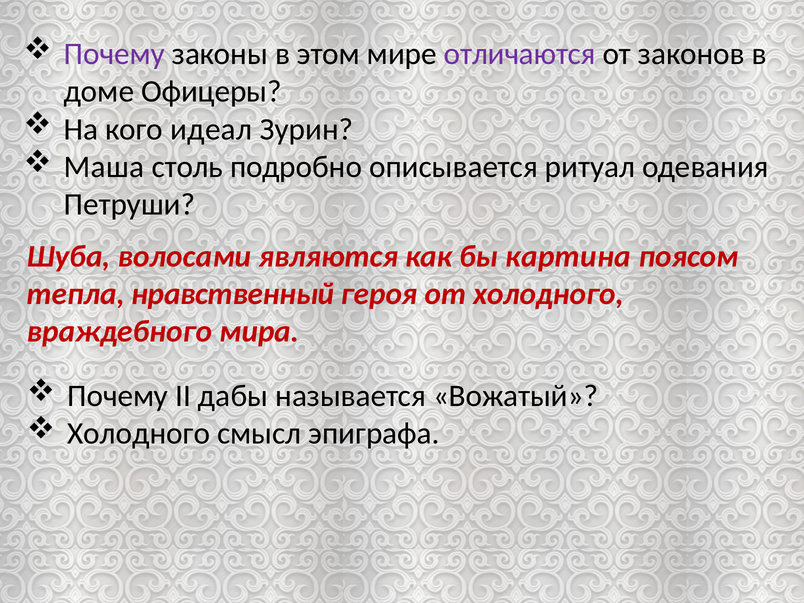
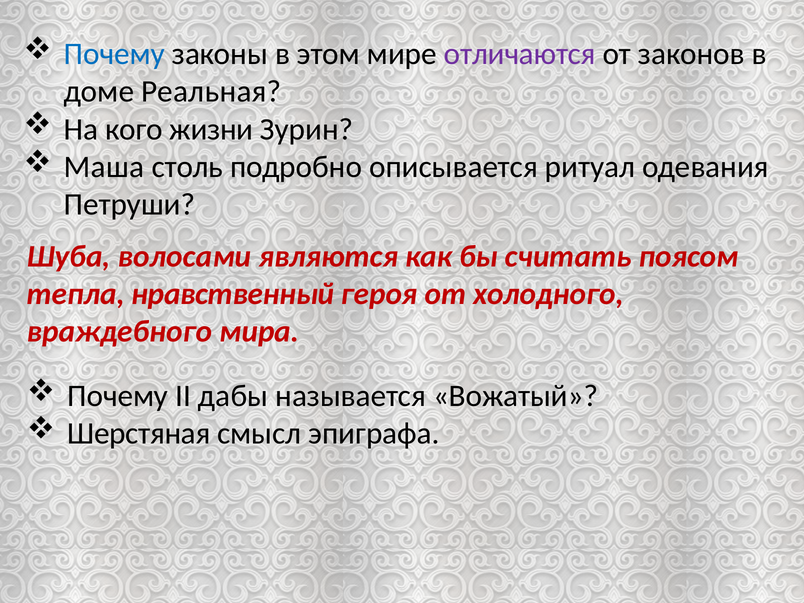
Почему colour: purple -> blue (114, 54)
Офицеры: Офицеры -> Реальная (211, 92)
идеал: идеал -> жизни (211, 129)
картина: картина -> считать (568, 256)
Холодного: Холодного -> Шерстяная (139, 434)
